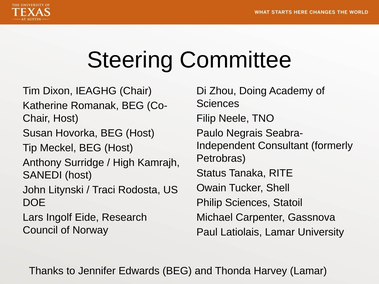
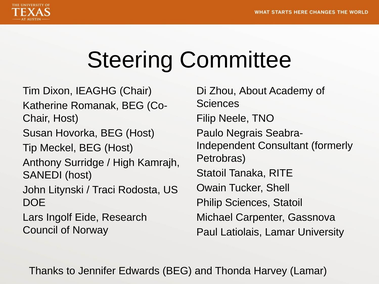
Doing: Doing -> About (253, 91)
Status: Status -> Statoil (211, 173)
